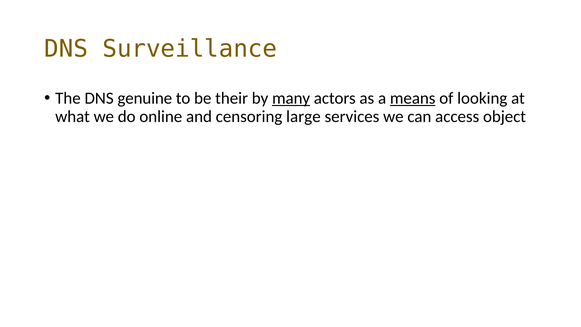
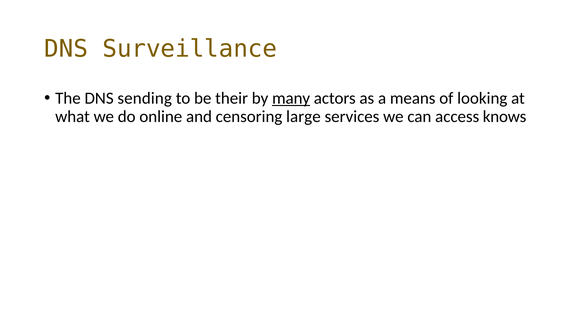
genuine: genuine -> sending (145, 98)
means underline: present -> none (413, 98)
object: object -> knows (505, 117)
